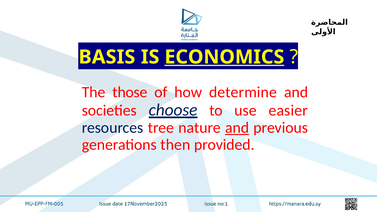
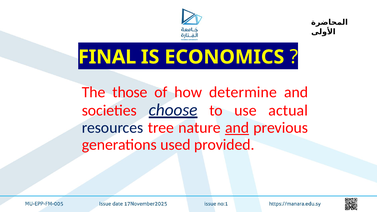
BASIS: BASIS -> FINAL (107, 57)
ECONOMICS underline: present -> none (224, 57)
easier: easier -> actual (288, 110)
then: then -> used (175, 145)
